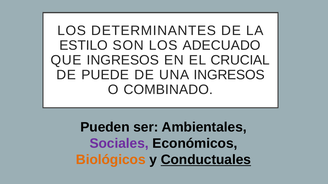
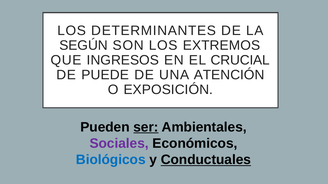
ESTILO: ESTILO -> SEGÚN (84, 46)
ADECUADO: ADECUADO -> EXTREMOS (222, 46)
UNA INGRESOS: INGRESOS -> ATENCIÓN (229, 75)
COMBINADO: COMBINADO -> EXPOSICIÓN (168, 90)
ser underline: none -> present (146, 127)
Biológicos colour: orange -> blue (111, 160)
